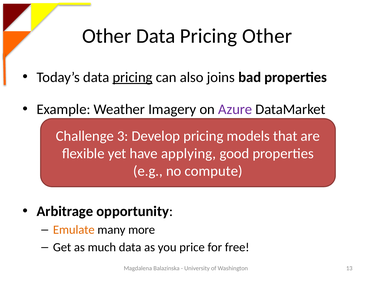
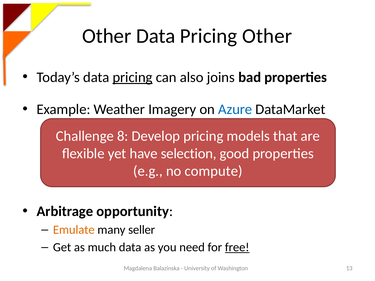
Azure colour: purple -> blue (235, 109)
3: 3 -> 8 (123, 136)
applying: applying -> selection (189, 154)
more: more -> seller (142, 230)
price: price -> need (192, 248)
free underline: none -> present (237, 248)
